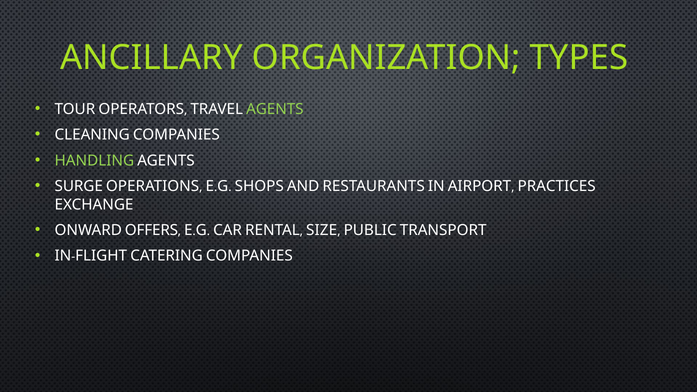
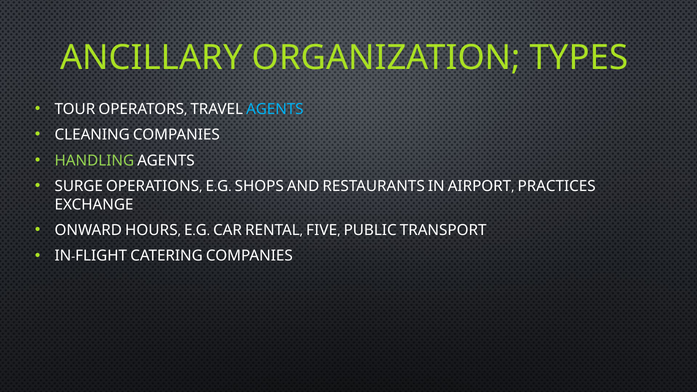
AGENTS colour: light green -> light blue (275, 109)
OFFERS: OFFERS -> HOURS (151, 230)
SIZE: SIZE -> FIVE (322, 230)
